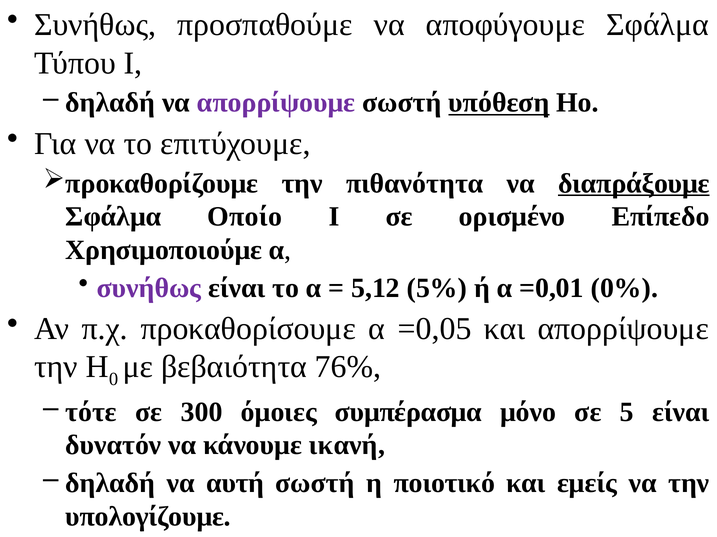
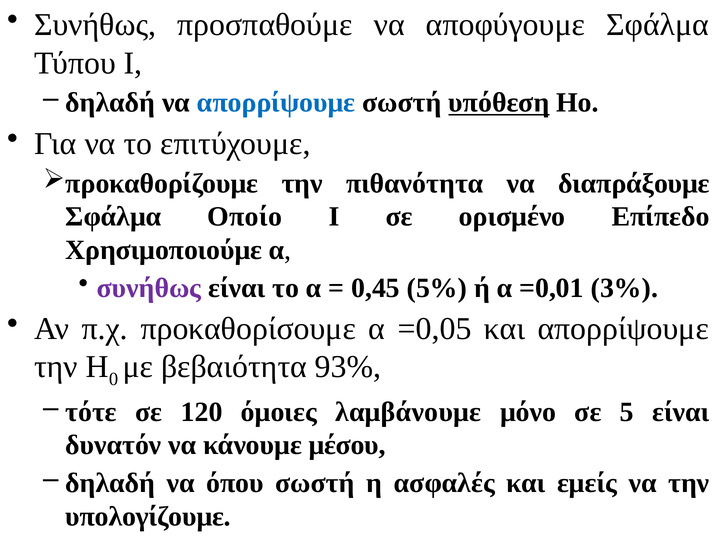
απορρίψουμε colour: purple -> blue (276, 103)
διαπράξουμε underline: present -> none (634, 184)
5,12: 5,12 -> 0,45 (376, 288)
0%: 0% -> 3% (624, 288)
76%: 76% -> 93% (348, 367)
300: 300 -> 120 (202, 412)
συμπέρασμα: συμπέρασμα -> λαμβάνουμε (408, 412)
ικανή: ικανή -> μέσου (347, 446)
αυτή: αυτή -> όπου (235, 484)
ποιοτικό: ποιοτικό -> ασφαλές (444, 484)
